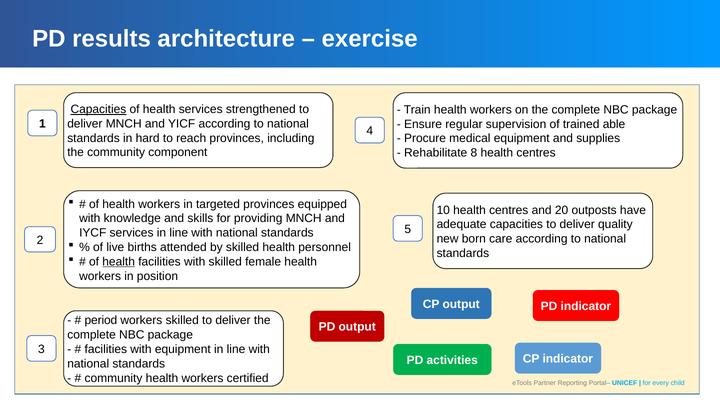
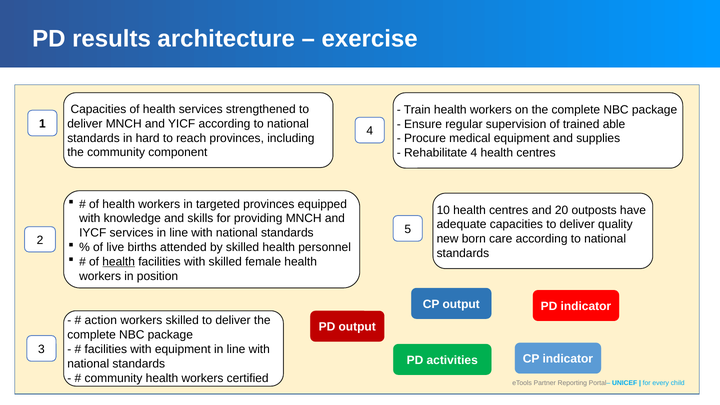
Capacities underline: present -> none (98, 109)
Rehabilitate 8: 8 -> 4 (474, 153)
period: period -> action (101, 320)
